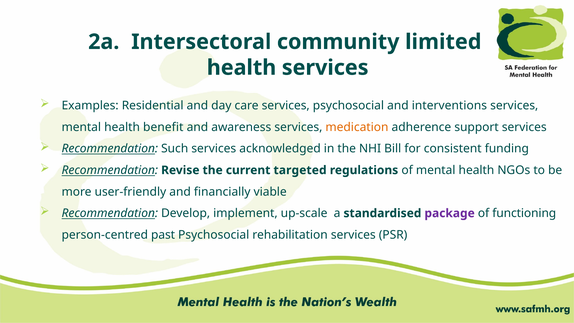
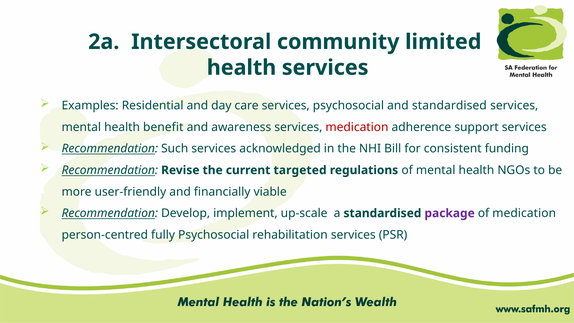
and interventions: interventions -> standardised (449, 106)
medication colour: orange -> red (357, 127)
of functioning: functioning -> medication (524, 213)
past: past -> fully (163, 235)
